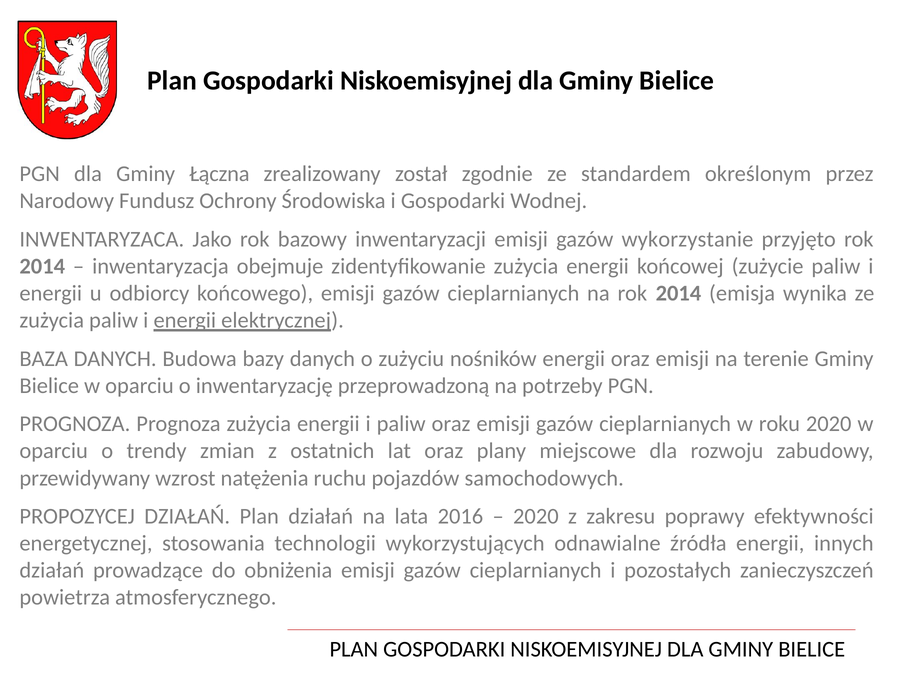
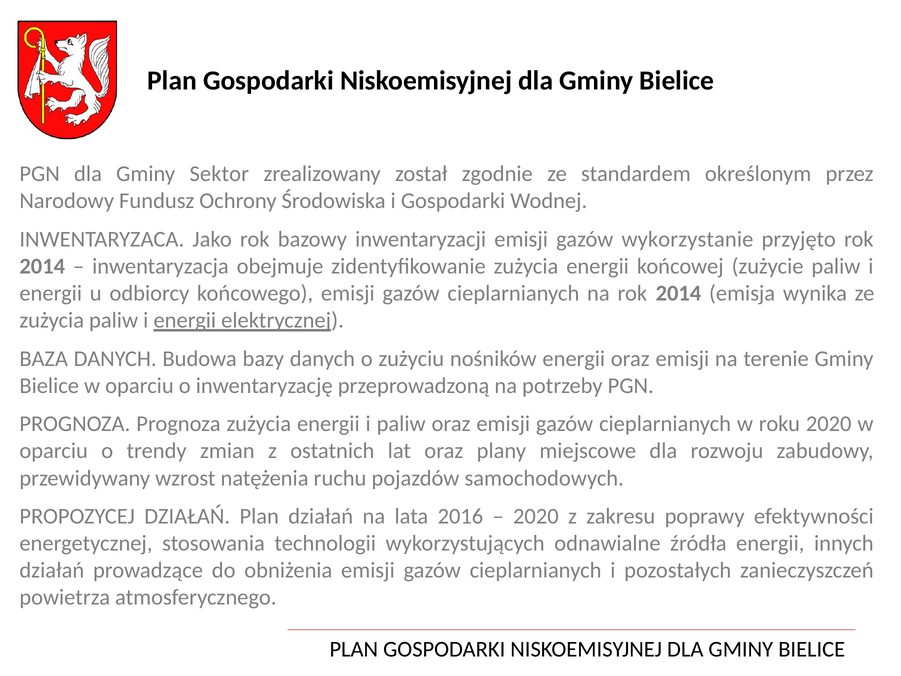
Łączna: Łączna -> Sektor (219, 174)
